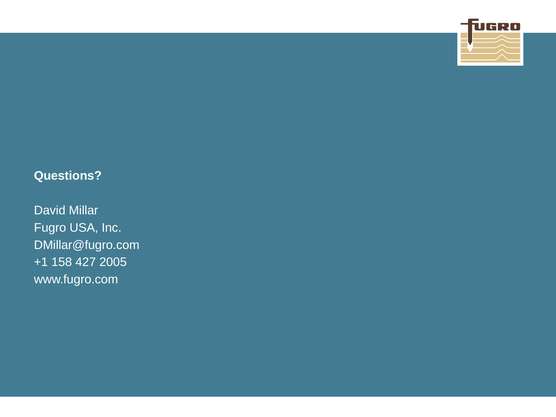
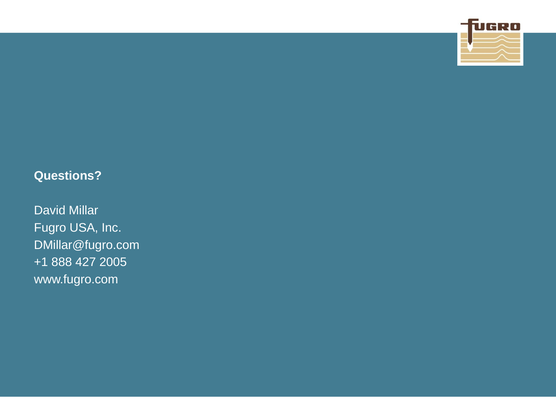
158: 158 -> 888 (62, 262)
